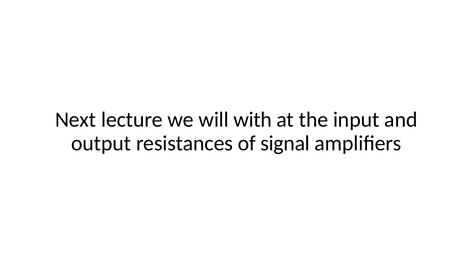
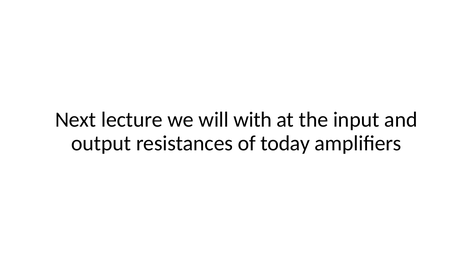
signal: signal -> today (285, 143)
